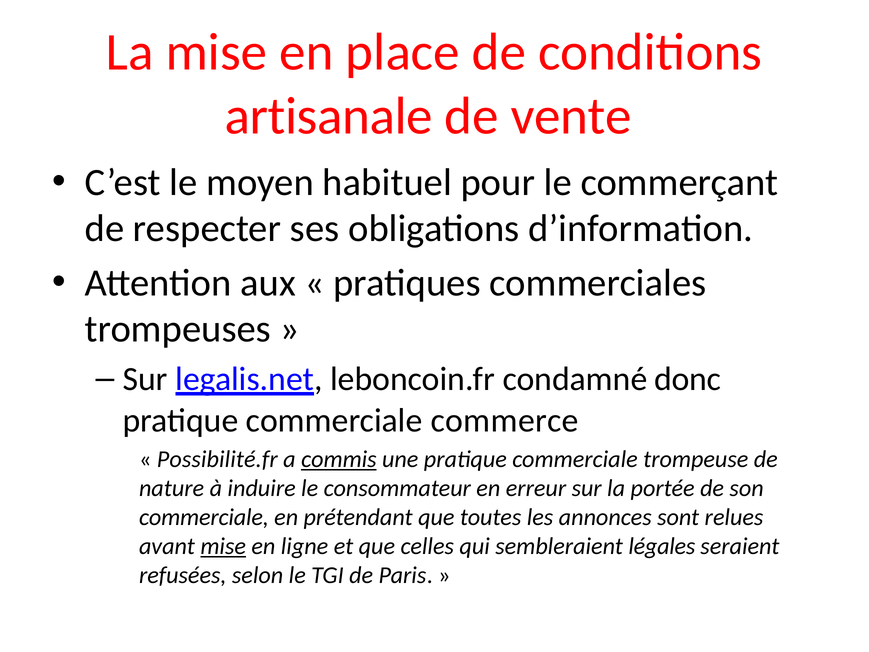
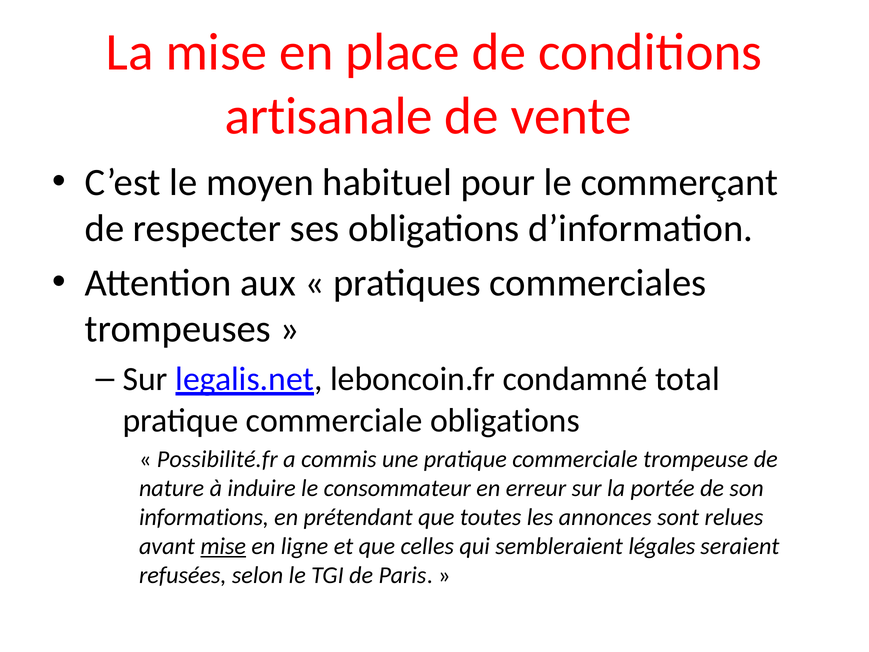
donc: donc -> total (687, 379)
commerciale commerce: commerce -> obligations (505, 420)
commis underline: present -> none (339, 459)
commerciale: commerciale -> informations (204, 517)
